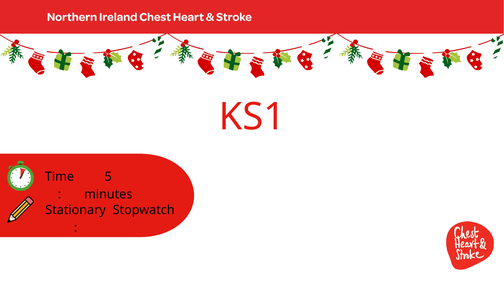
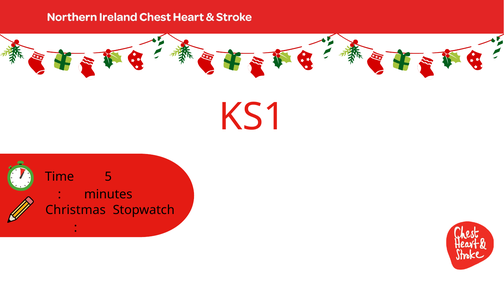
Stationary: Stationary -> Christmas (76, 210)
